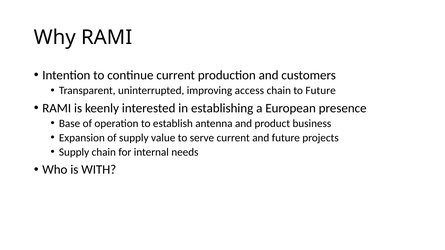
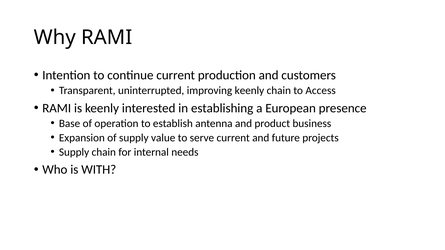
improving access: access -> keenly (249, 91)
to Future: Future -> Access (321, 91)
